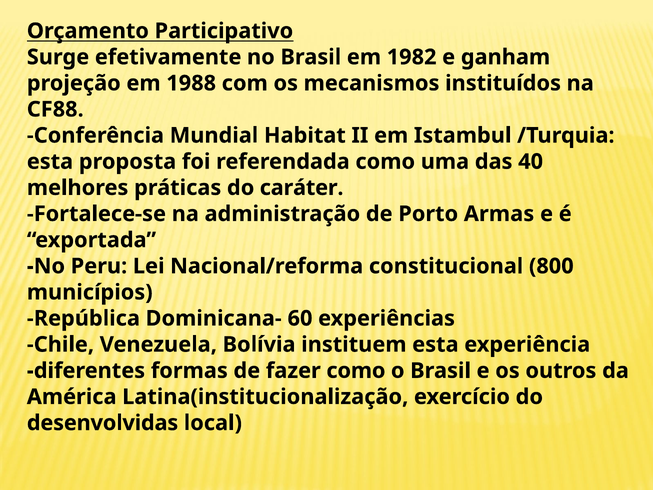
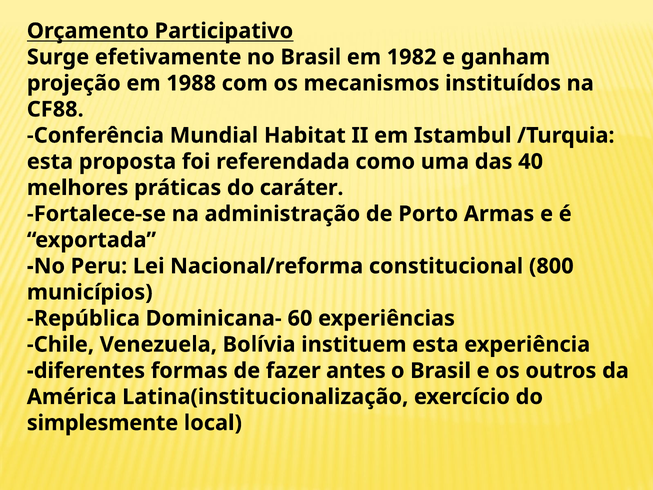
fazer como: como -> antes (356, 371)
desenvolvidas: desenvolvidas -> simplesmente (103, 423)
